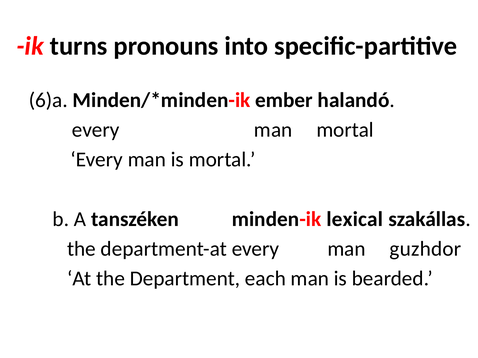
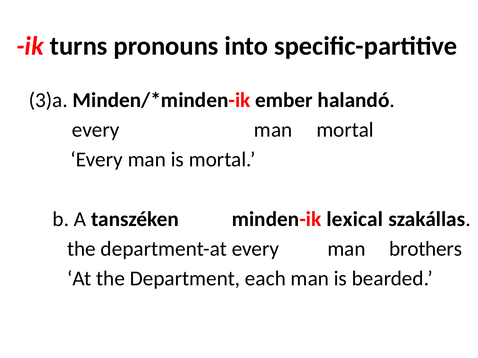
6)a: 6)a -> 3)a (48, 100)
guzhdor: guzhdor -> brothers (426, 249)
